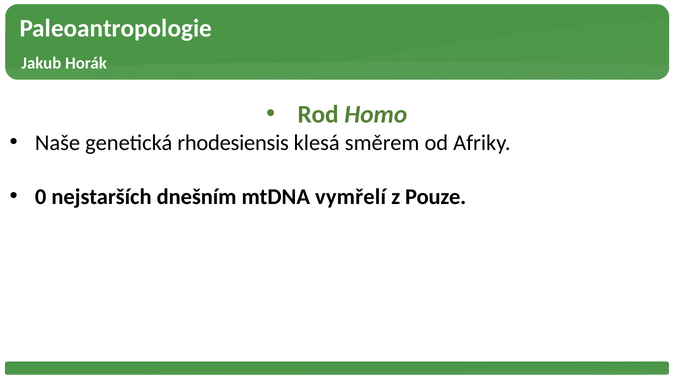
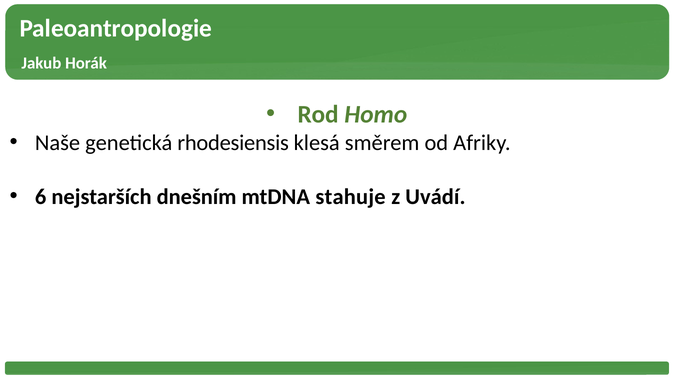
0: 0 -> 6 (41, 197)
vymřelí: vymřelí -> stahuje (351, 197)
Pouze: Pouze -> Uvádí (435, 197)
